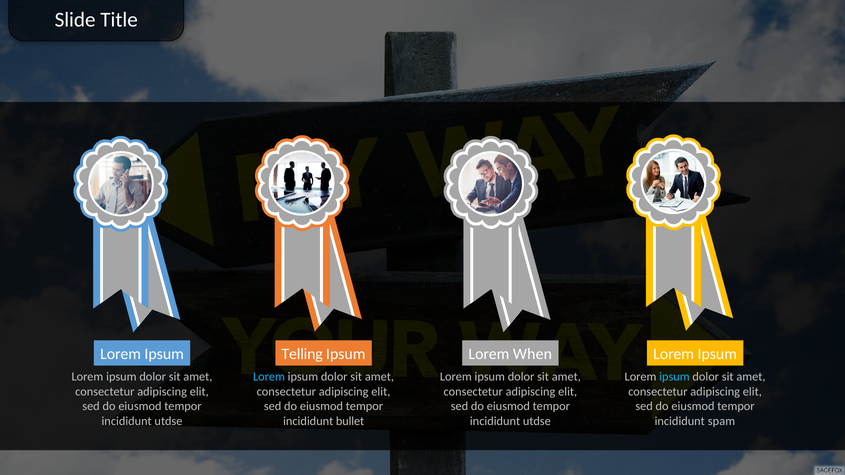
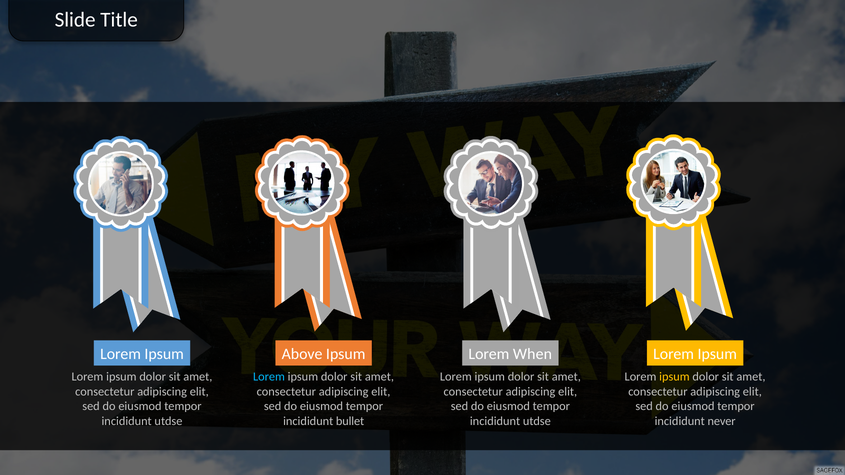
Telling: Telling -> Above (302, 354)
ipsum colour: light blue -> yellow (674, 377)
spam: spam -> never (722, 421)
